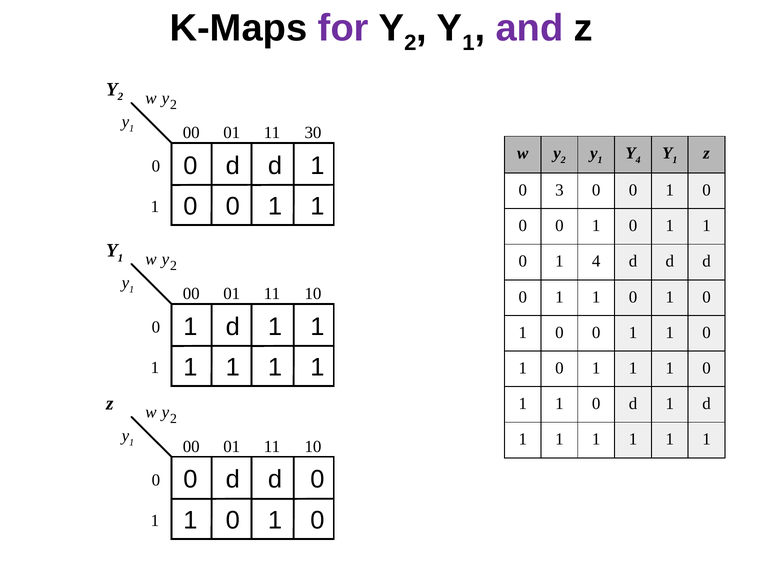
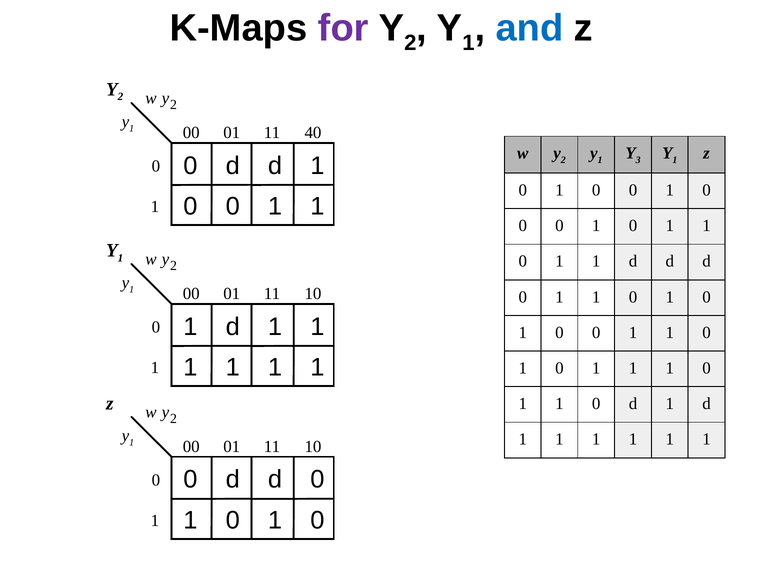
and colour: purple -> blue (529, 28)
30: 30 -> 40 (313, 133)
Y 4: 4 -> 3 (638, 160)
3: 3 -> 1 (559, 190)
4: 4 -> 1 (596, 261)
